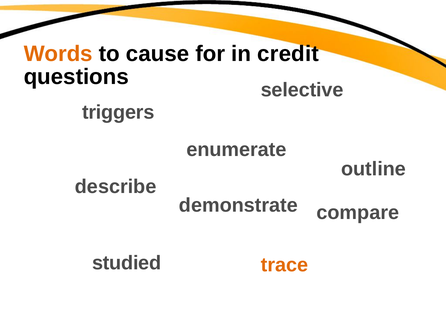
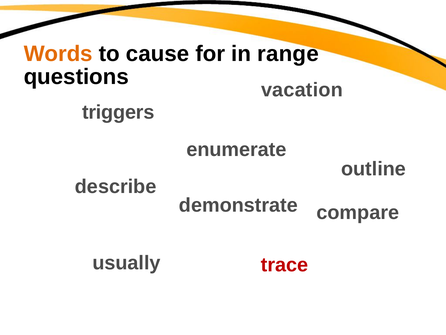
credit: credit -> range (288, 54)
selective: selective -> vacation (302, 90)
studied: studied -> usually (127, 262)
trace colour: orange -> red (284, 264)
